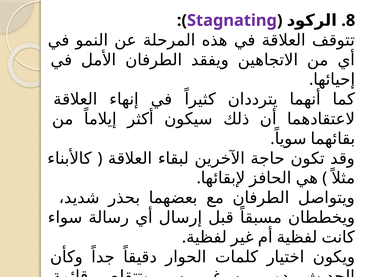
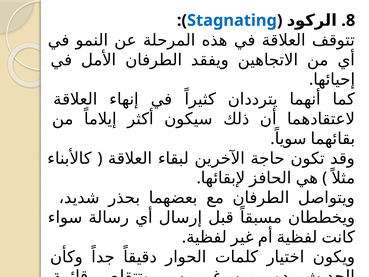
Stagnating colour: purple -> blue (232, 20)
